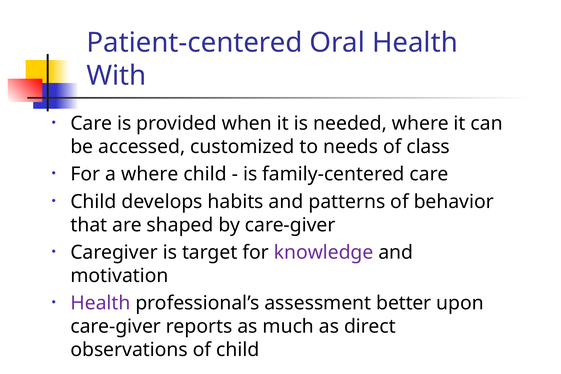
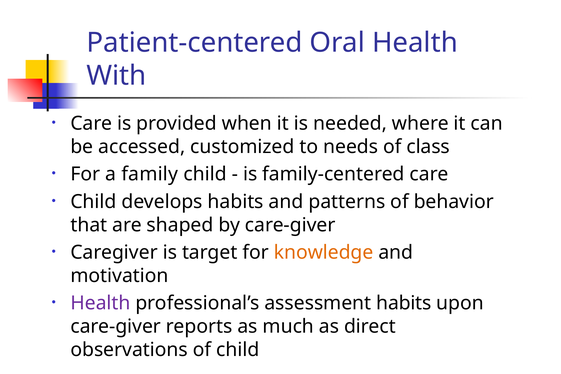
a where: where -> family (150, 174)
knowledge colour: purple -> orange (324, 252)
assessment better: better -> habits (404, 303)
